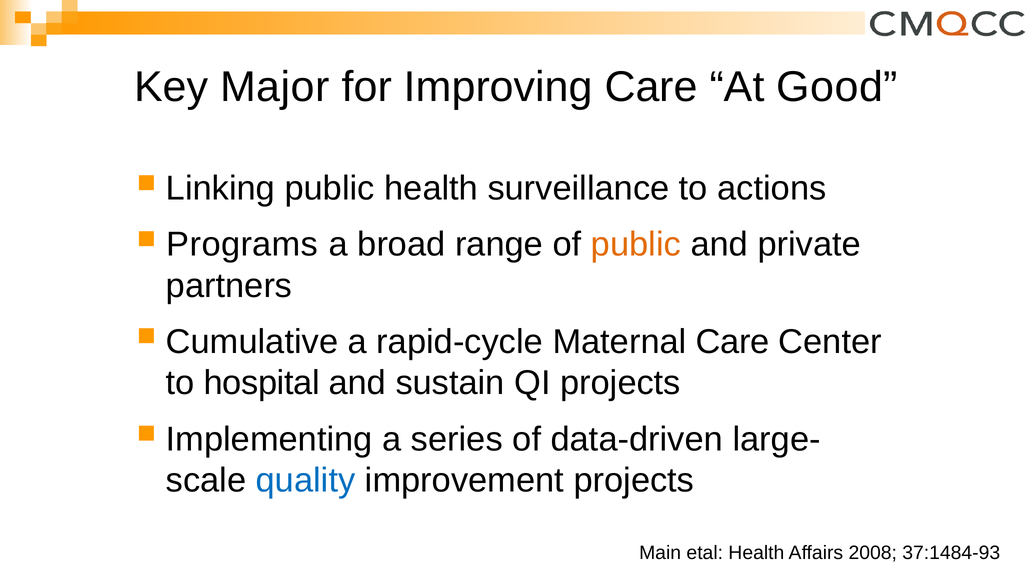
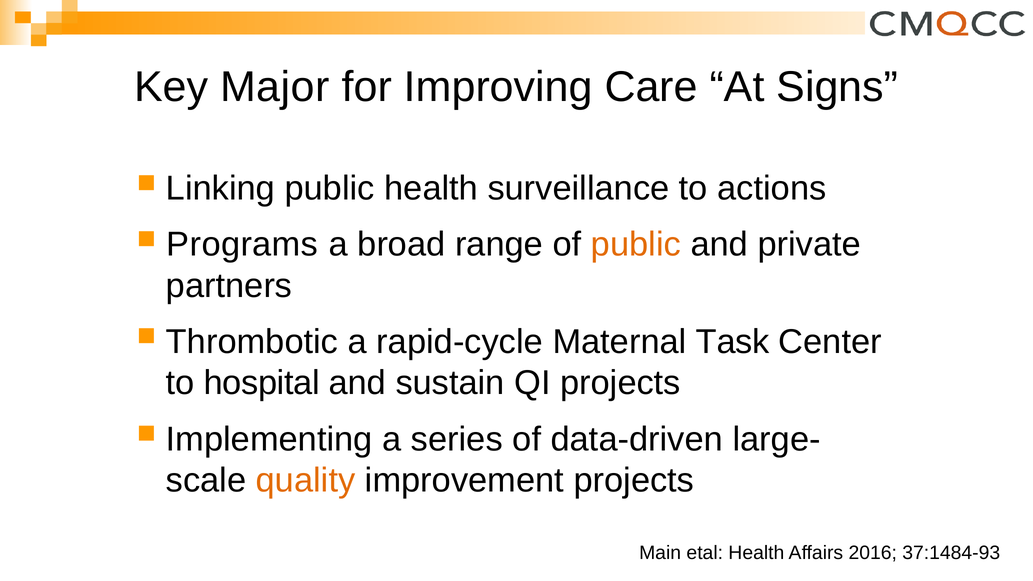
Good: Good -> Signs (837, 87)
Cumulative: Cumulative -> Thrombotic (252, 342)
Maternal Care: Care -> Task (733, 342)
quality colour: blue -> orange (306, 481)
2008: 2008 -> 2016 (873, 553)
